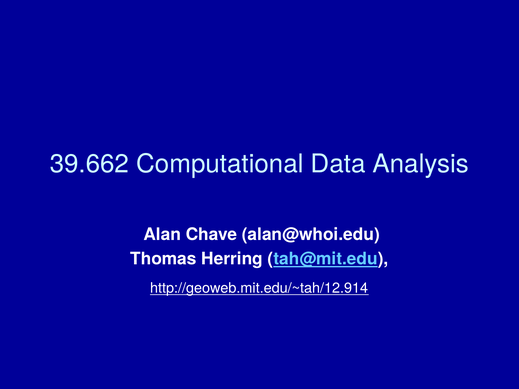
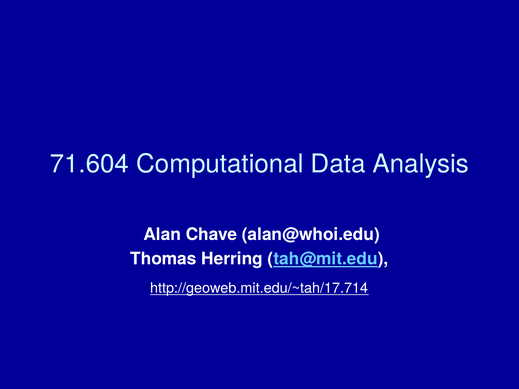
39.662: 39.662 -> 71.604 (89, 164)
http://geoweb.mit.edu/~tah/12.914: http://geoweb.mit.edu/~tah/12.914 -> http://geoweb.mit.edu/~tah/17.714 (259, 288)
